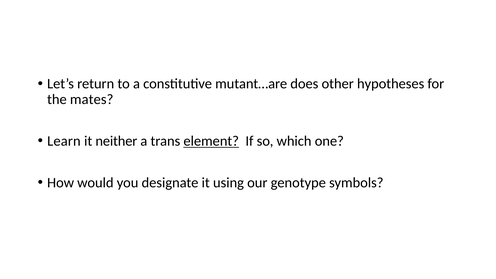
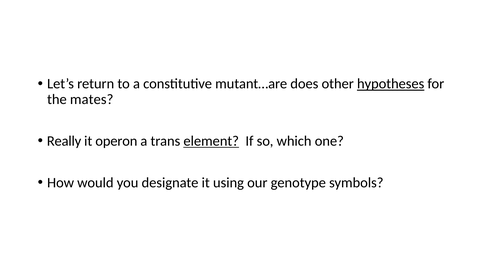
hypotheses underline: none -> present (391, 84)
Learn: Learn -> Really (64, 141)
neither: neither -> operon (116, 141)
